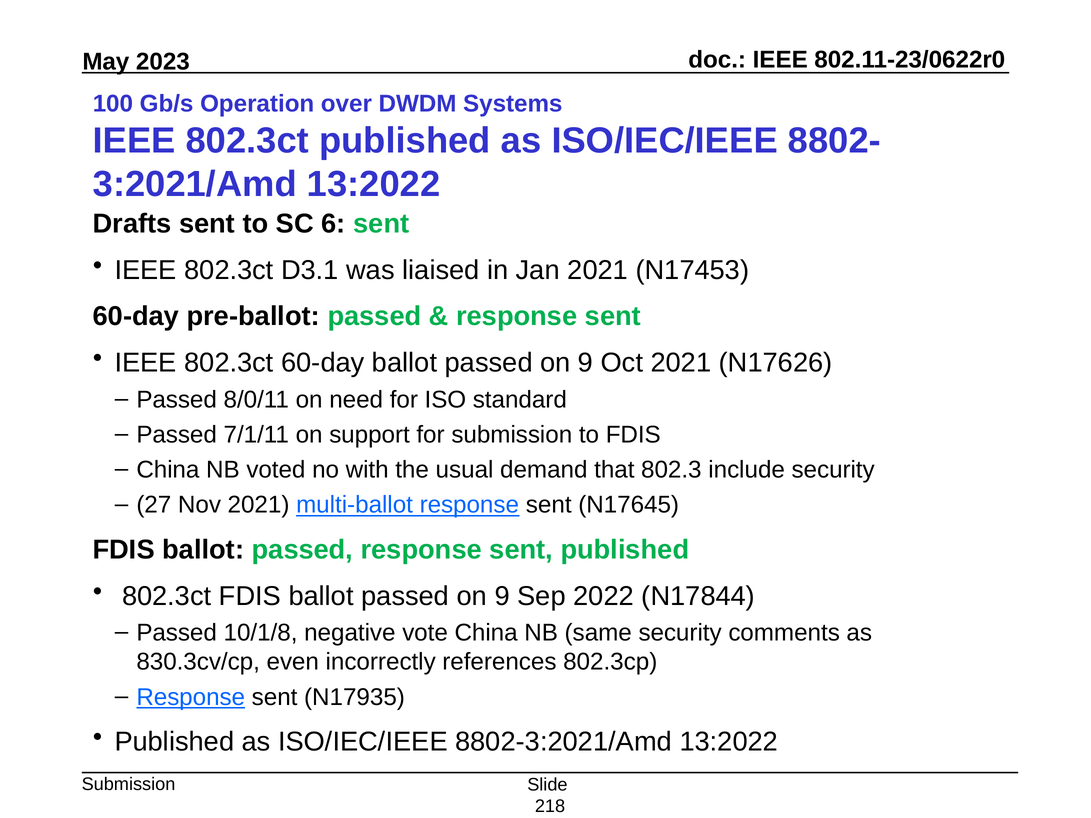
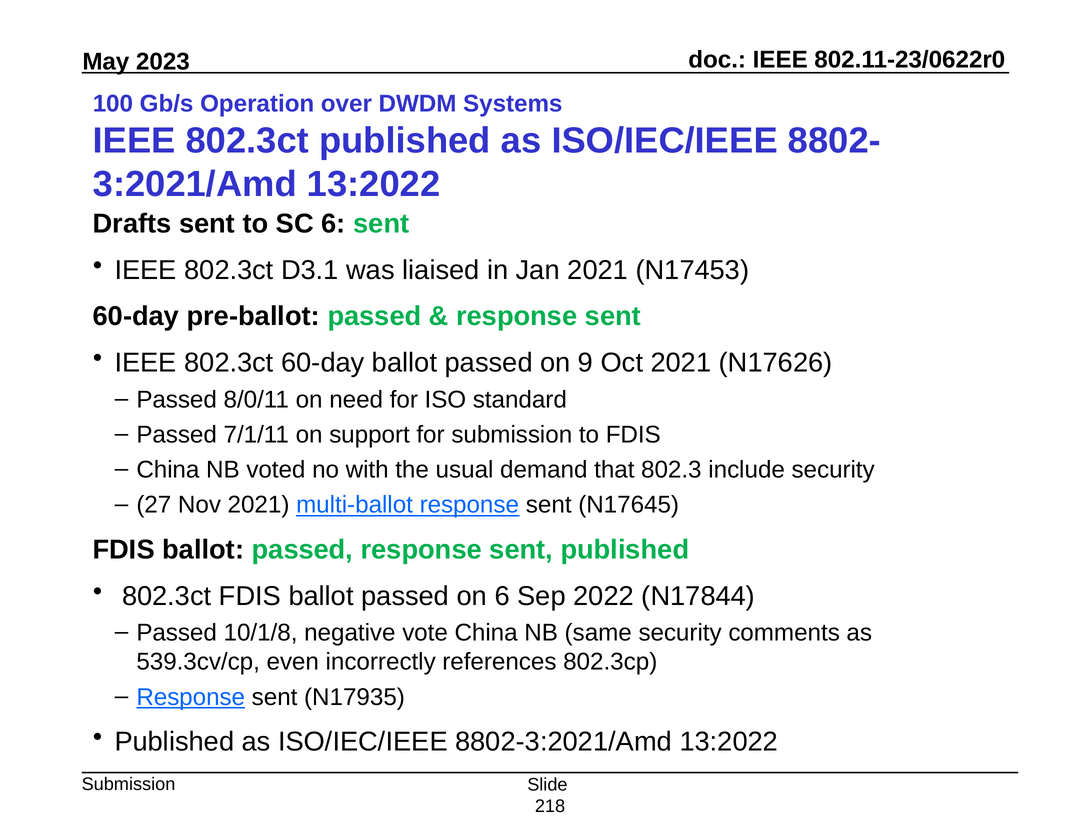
9: 9 -> 6 (502, 596)
830.3cv/cp: 830.3cv/cp -> 539.3cv/cp (198, 662)
